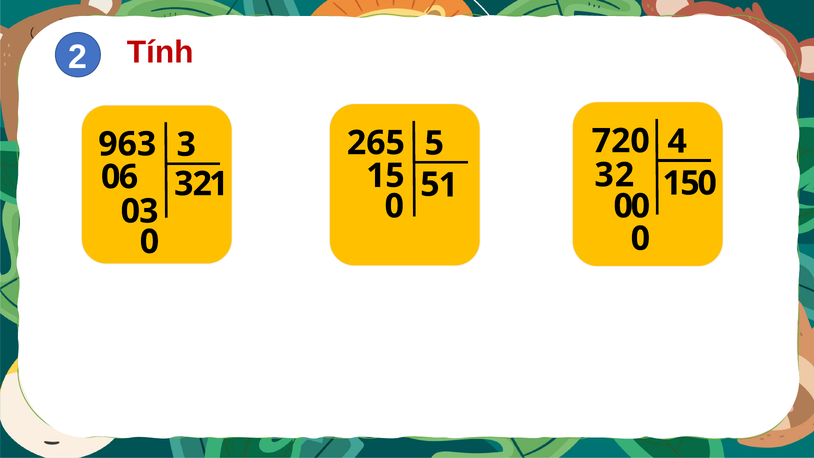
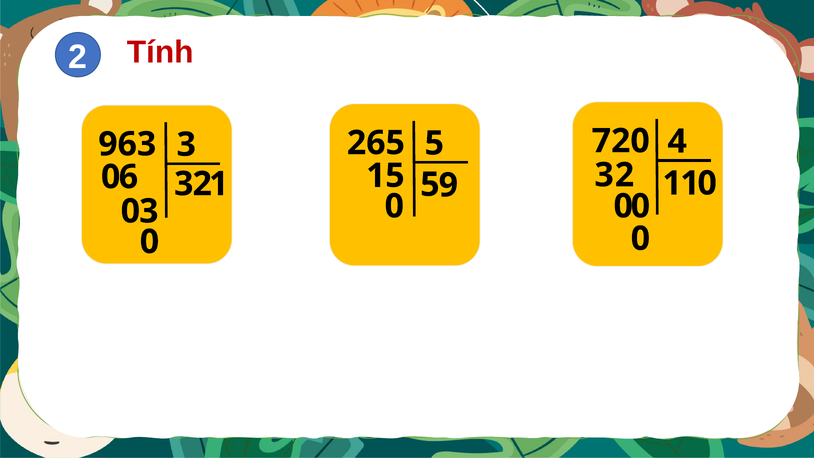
5: 5 -> 1 (690, 183)
1: 1 -> 9 (448, 185)
